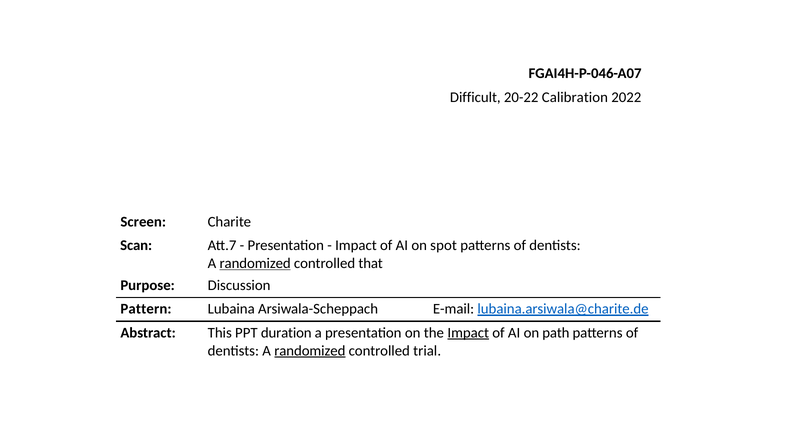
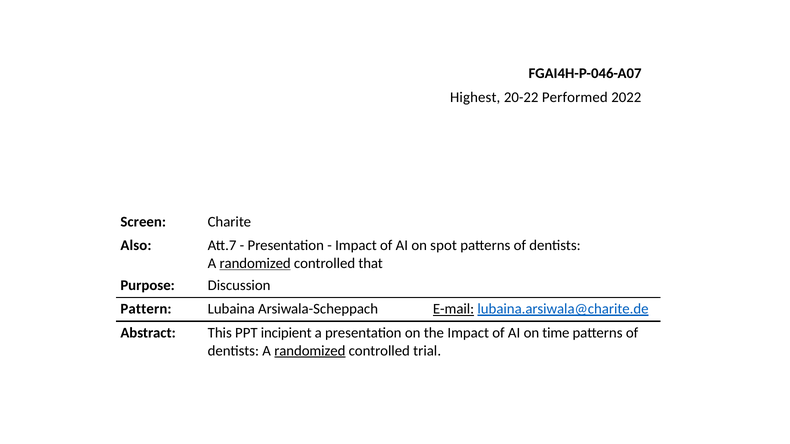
Difficult: Difficult -> Highest (475, 97)
Calibration: Calibration -> Performed (575, 97)
Scan: Scan -> Also (136, 246)
E-mail underline: none -> present (454, 309)
duration: duration -> incipient (286, 333)
Impact underline: present -> none (468, 333)
path: path -> time (556, 333)
